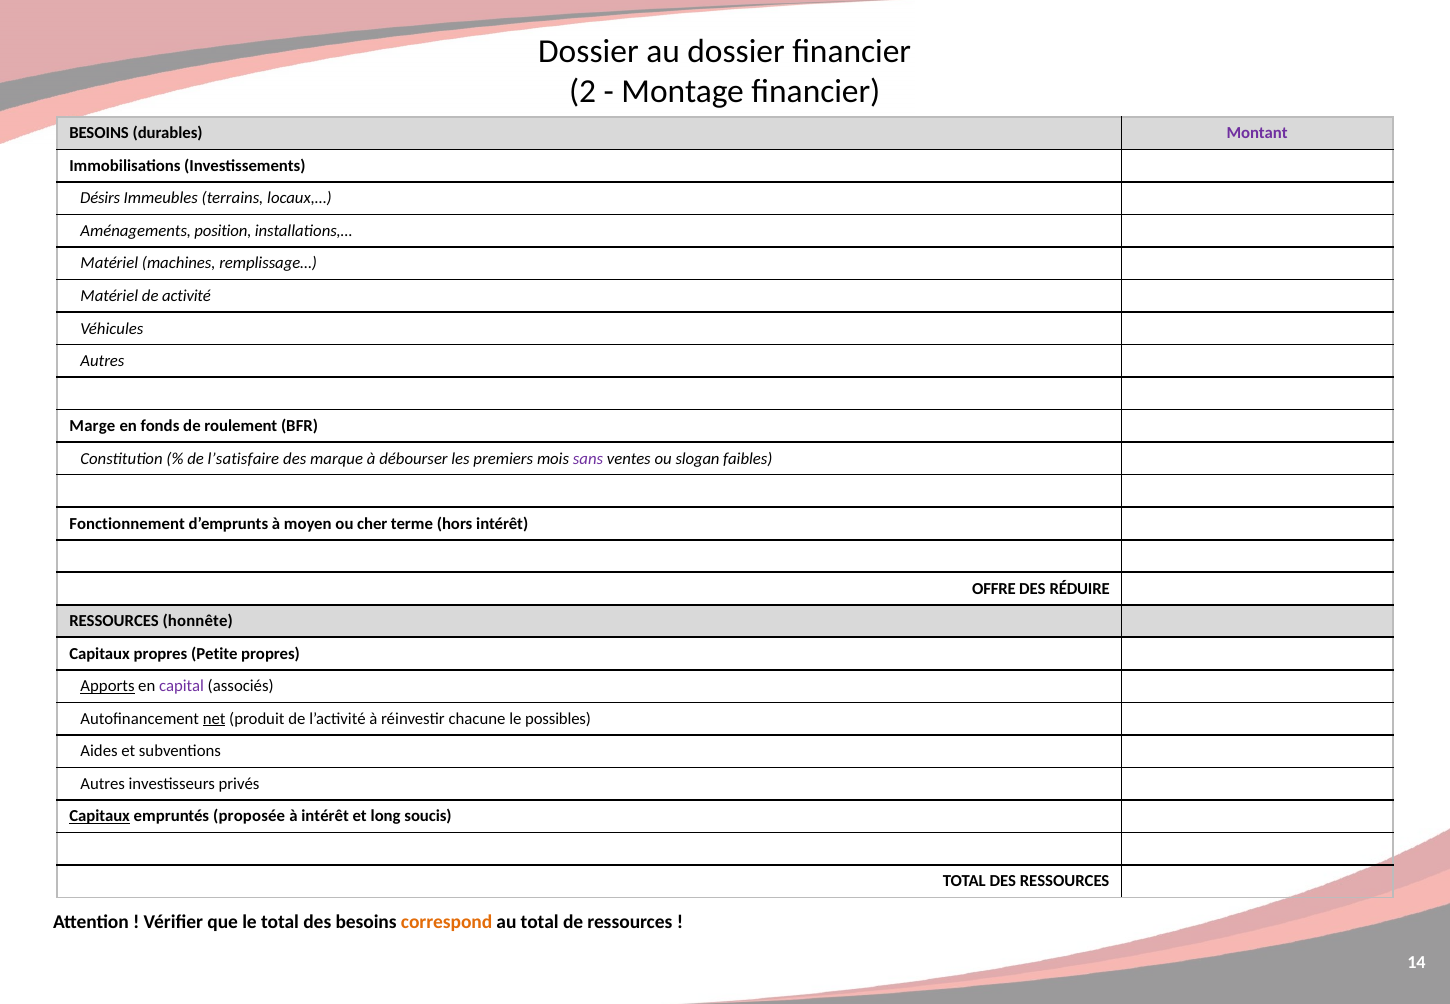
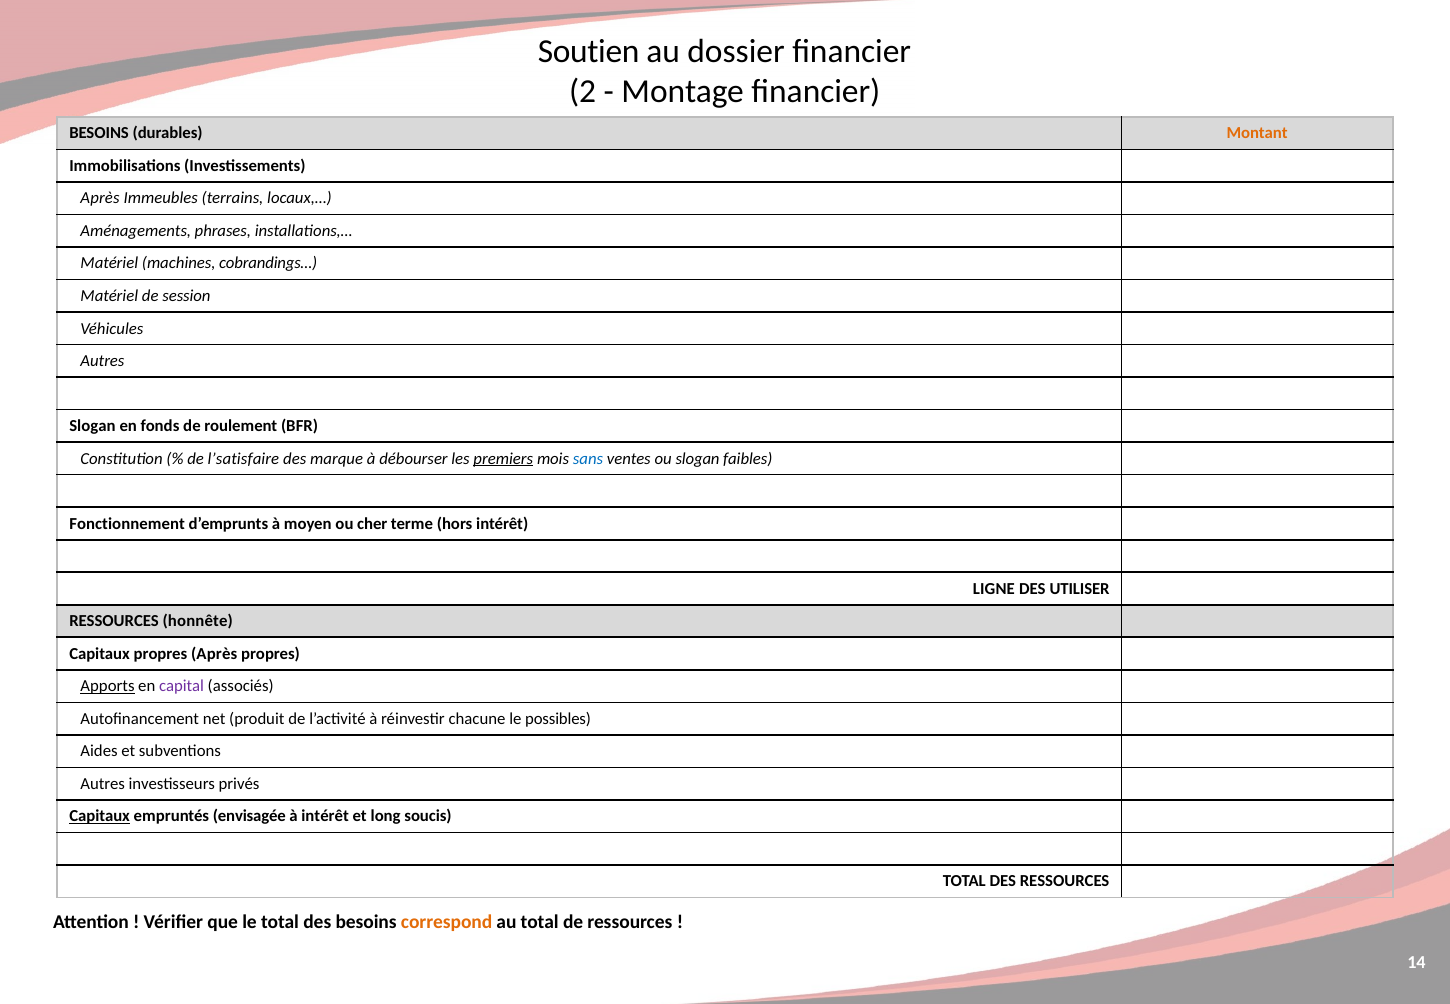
Dossier: Dossier -> Soutien (589, 52)
Montant colour: purple -> orange (1257, 133)
Désirs: Désirs -> Après (100, 198)
position: position -> phrases (223, 231)
remplissage…: remplissage… -> cobrandings… (268, 263)
activité: activité -> session (186, 296)
Marge: Marge -> Slogan (92, 426)
premiers underline: none -> present (503, 459)
sans colour: purple -> blue (588, 459)
OFFRE: OFFRE -> LIGNE (994, 589)
RÉDUIRE: RÉDUIRE -> UTILISER (1080, 589)
propres Petite: Petite -> Après (214, 654)
net underline: present -> none (214, 719)
proposée: proposée -> envisagée (249, 816)
